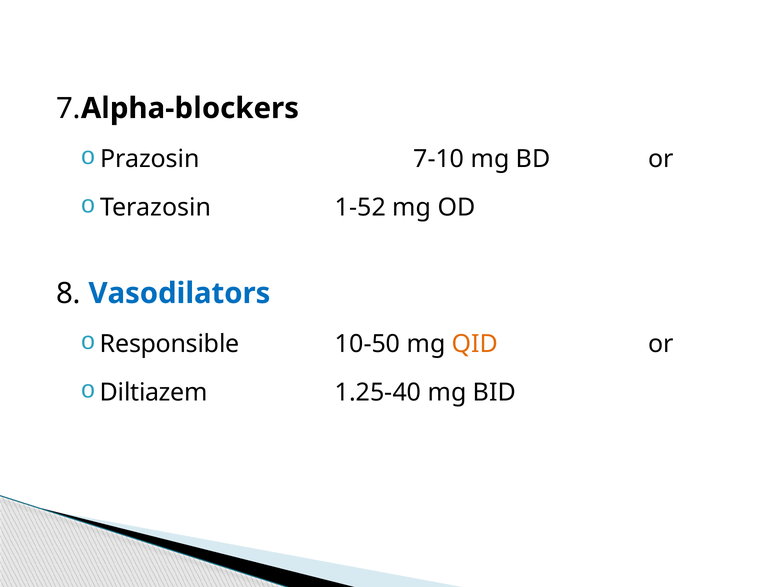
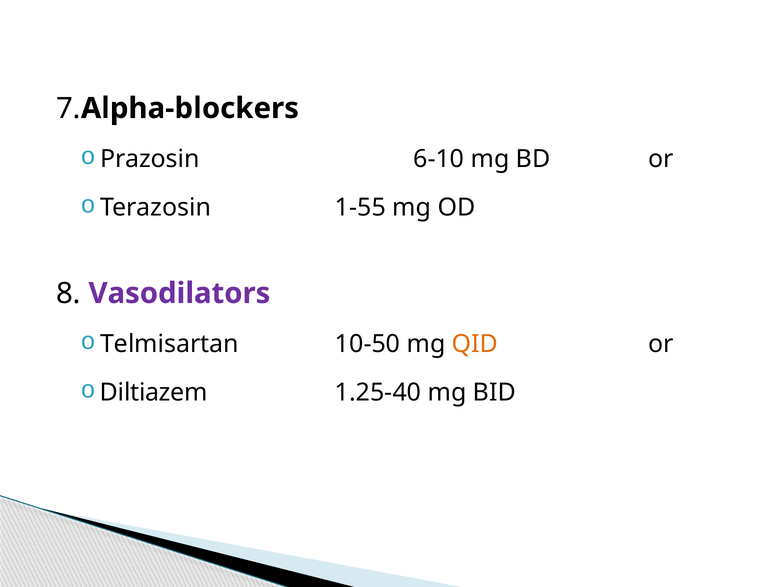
7-10: 7-10 -> 6-10 (439, 159)
1-52: 1-52 -> 1-55 (360, 208)
Vasodilators colour: blue -> purple (179, 293)
Responsible: Responsible -> Telmisartan (169, 344)
